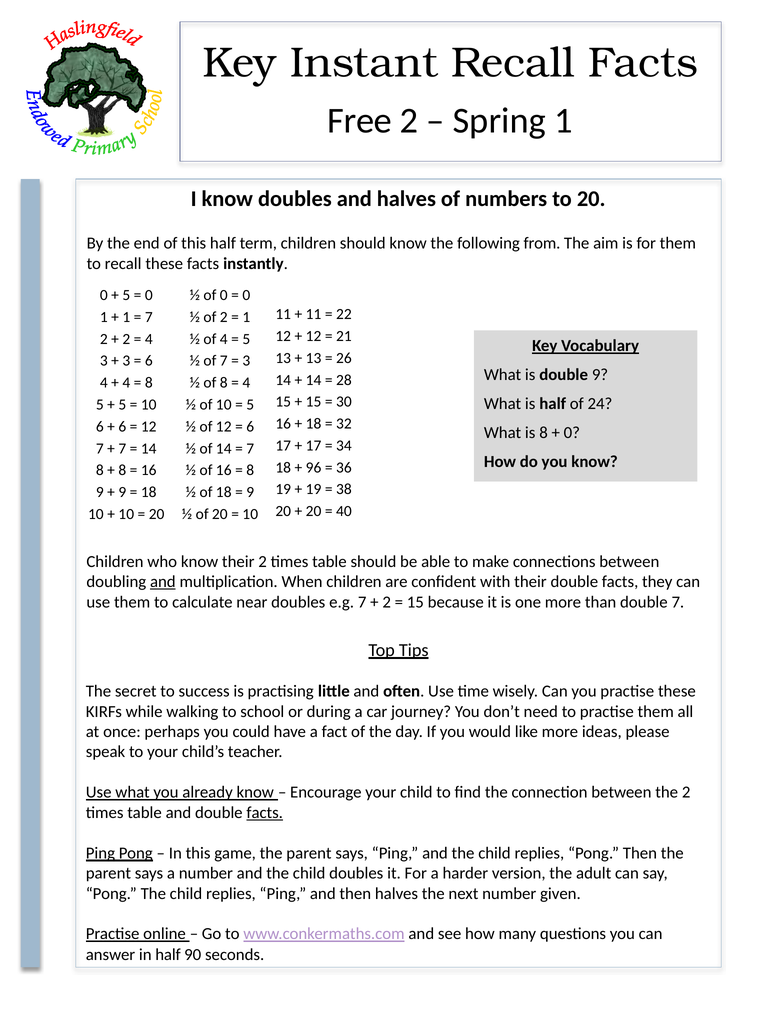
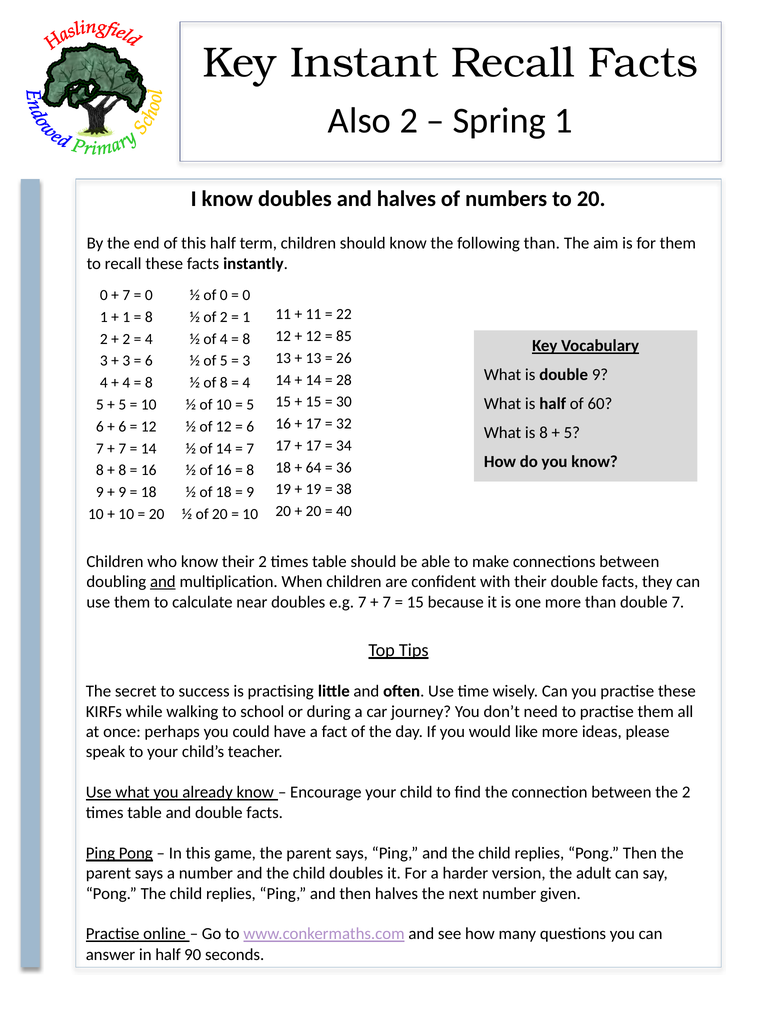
Free: Free -> Also (360, 121)
from: from -> than (542, 243)
5: 5 -> 7 (126, 295)
7: 7 -> 8 (149, 317)
21: 21 -> 85 (344, 336)
5: 5 -> 8 (246, 339)
of 7: 7 -> 5 (224, 361)
24: 24 -> 60 (600, 404)
18: 18 -> 17 (314, 424)
0: 0 -> 5 (572, 433)
96: 96 -> 64 (314, 467)
2: 2 -> 7 (387, 602)
facts underline: present -> none (265, 812)
